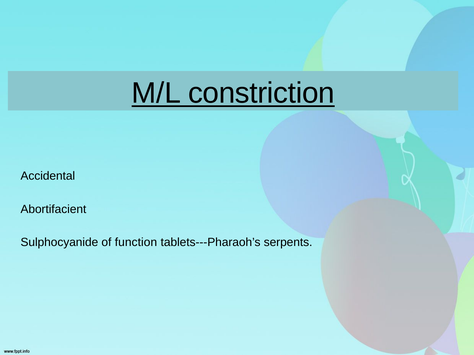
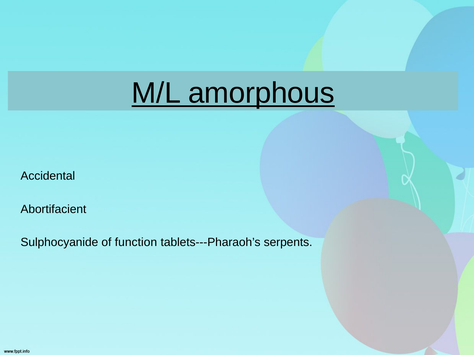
constriction: constriction -> amorphous (261, 93)
